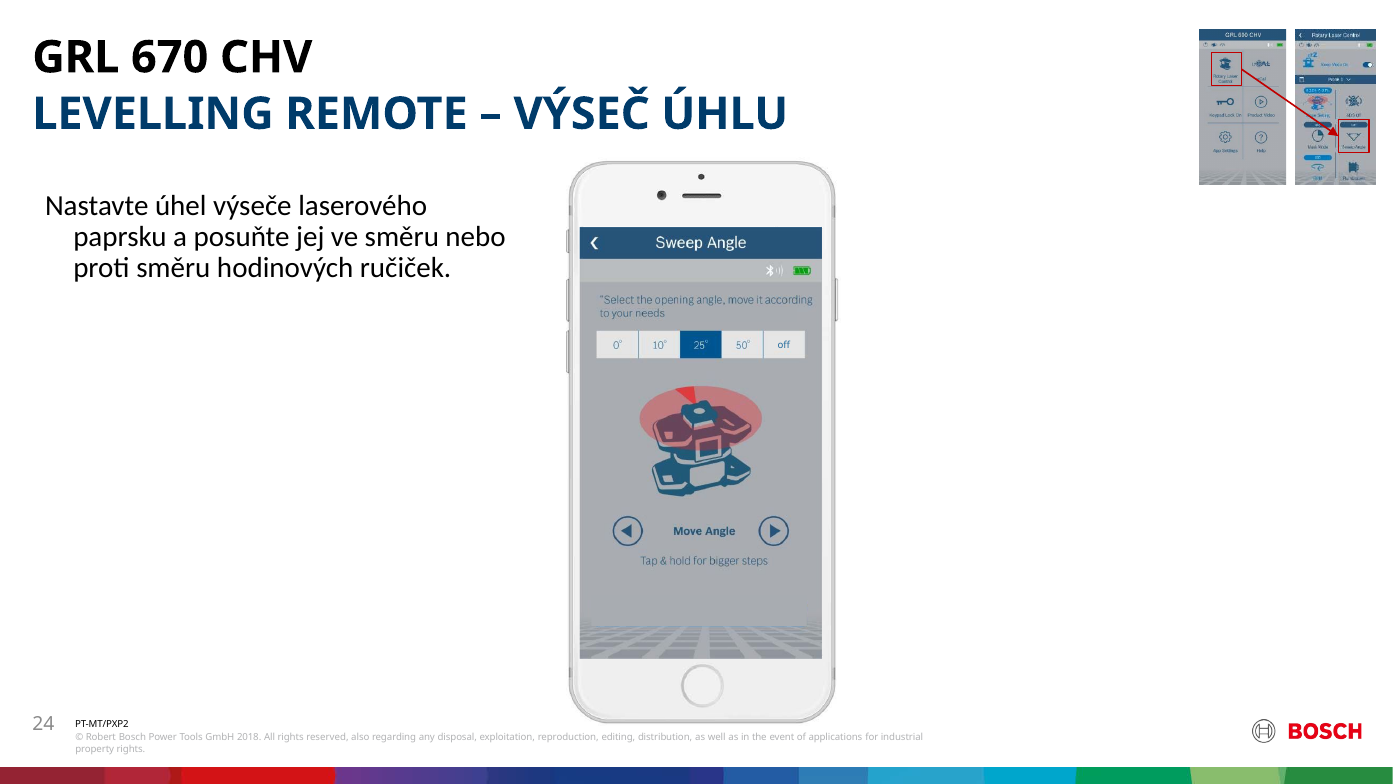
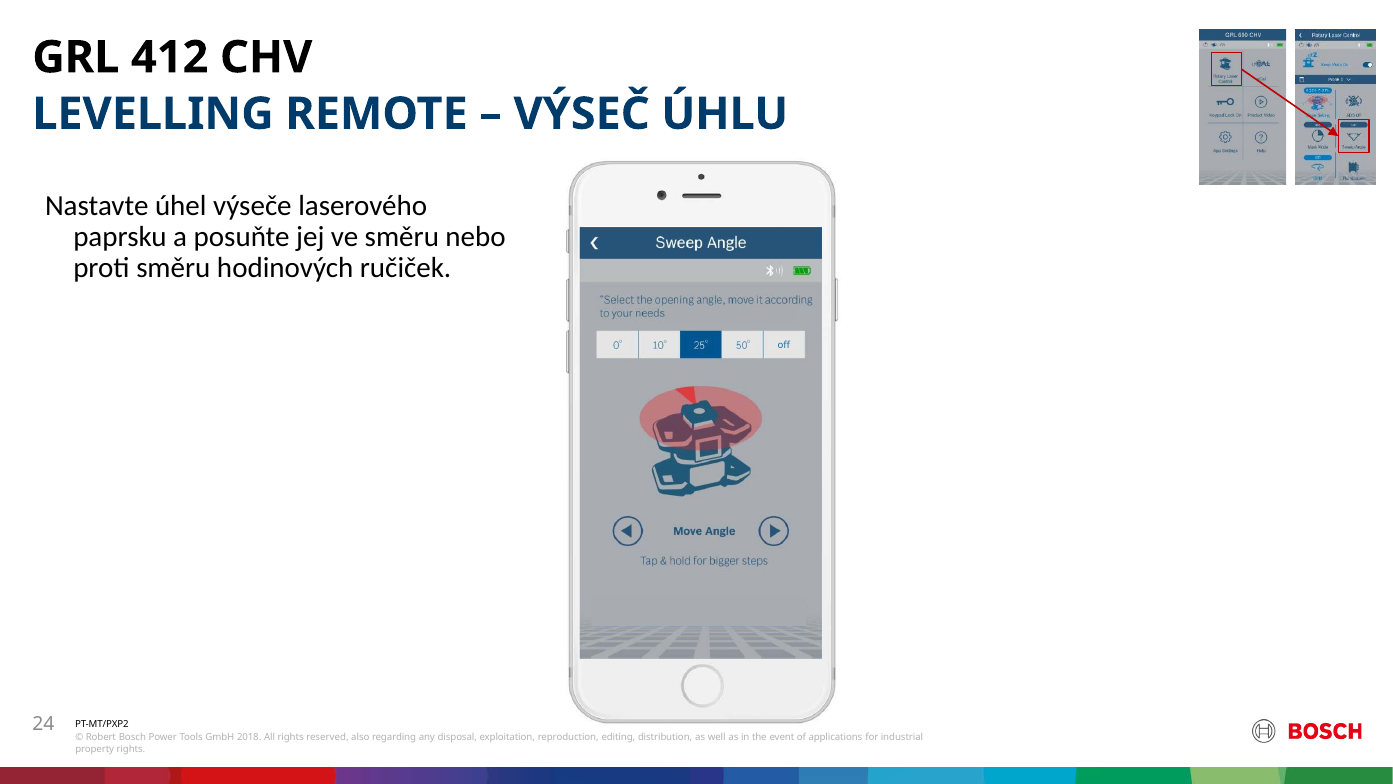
670: 670 -> 412 (170, 57)
